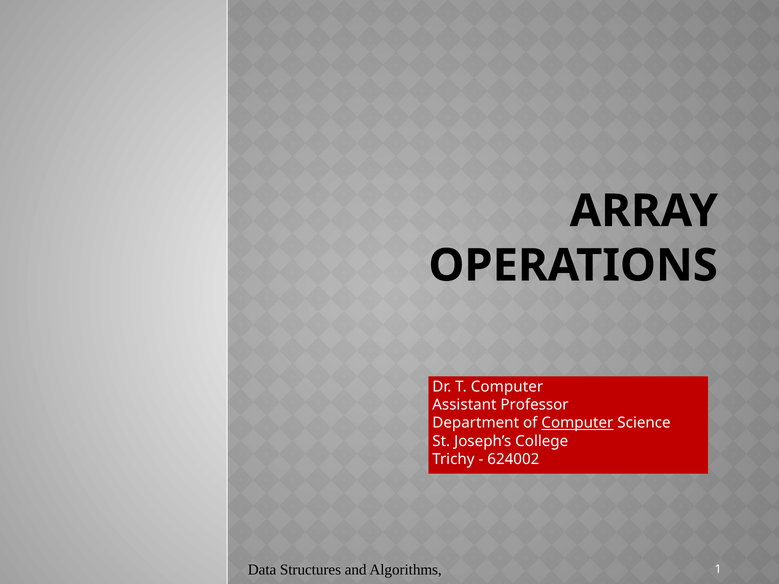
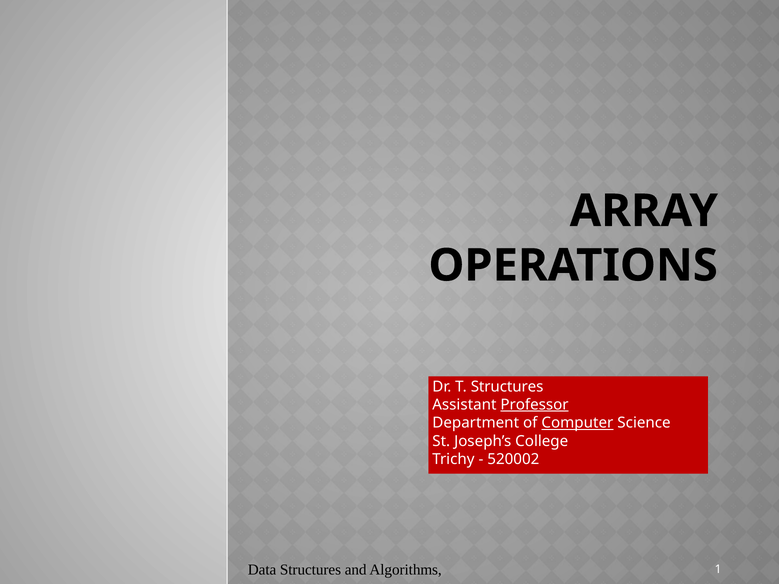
T Computer: Computer -> Structures (507, 387)
Professor underline: none -> present (535, 405)
624002: 624002 -> 520002 (513, 459)
